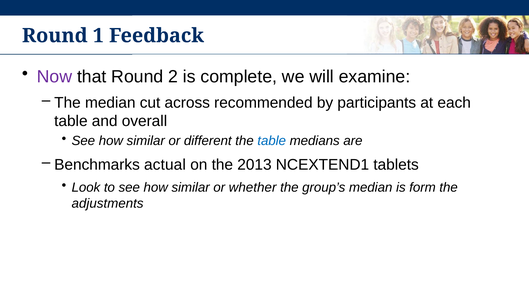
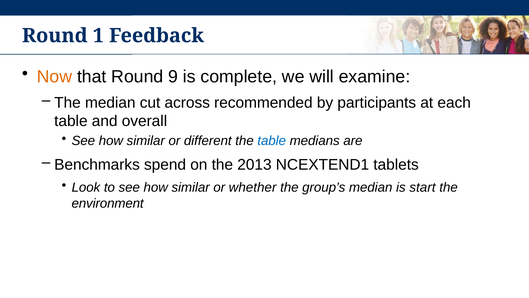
Now colour: purple -> orange (55, 76)
2: 2 -> 9 (173, 76)
actual: actual -> spend (165, 164)
form: form -> start (422, 187)
adjustments: adjustments -> environment (108, 203)
